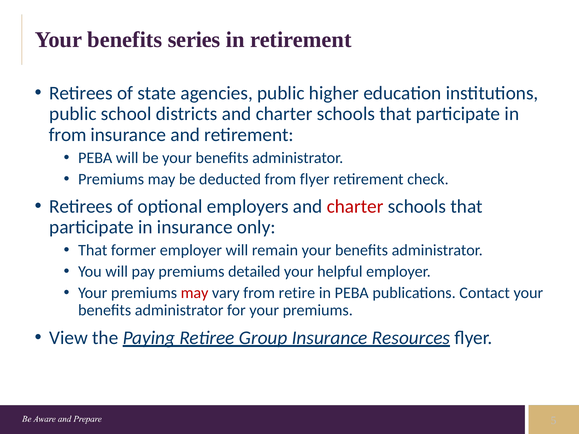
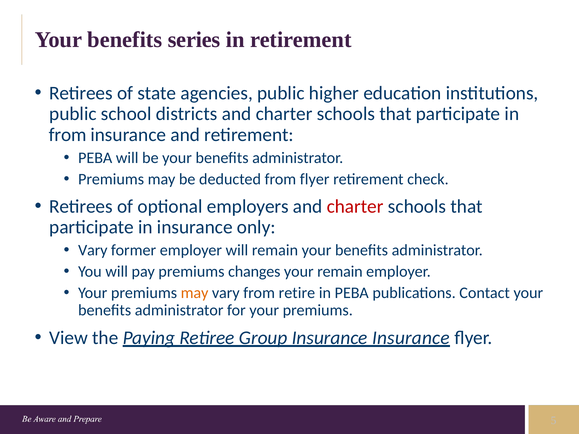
That: That -> Vary (93, 250)
detailed: detailed -> changes (254, 272)
your helpful: helpful -> remain (340, 272)
may colour: red -> orange (195, 293)
Insurance Resources: Resources -> Insurance (411, 338)
